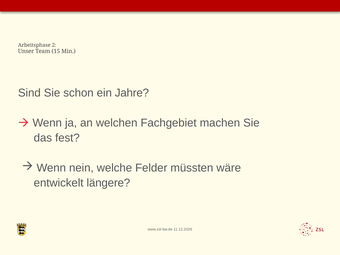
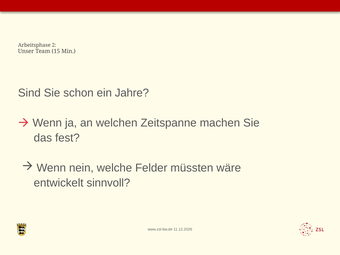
Fachgebiet: Fachgebiet -> Zeitspanne (169, 123)
längere: längere -> sinnvoll (108, 183)
